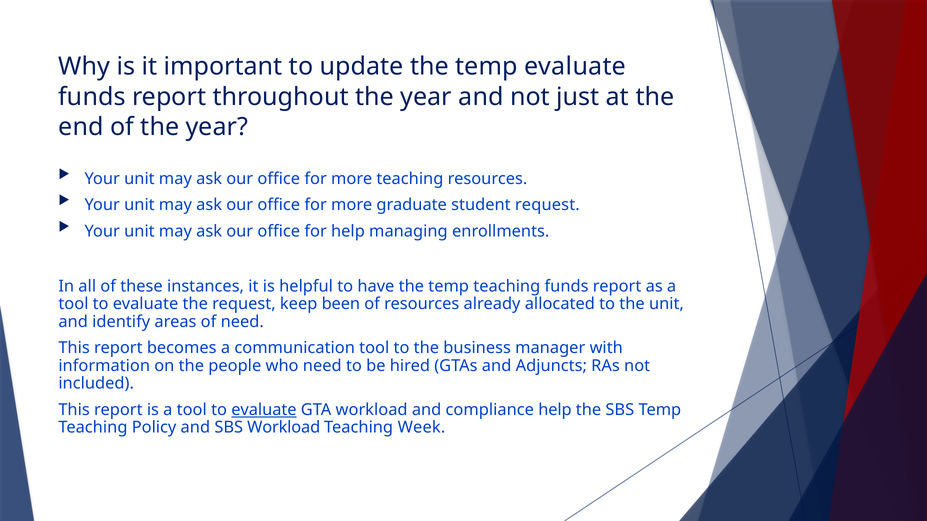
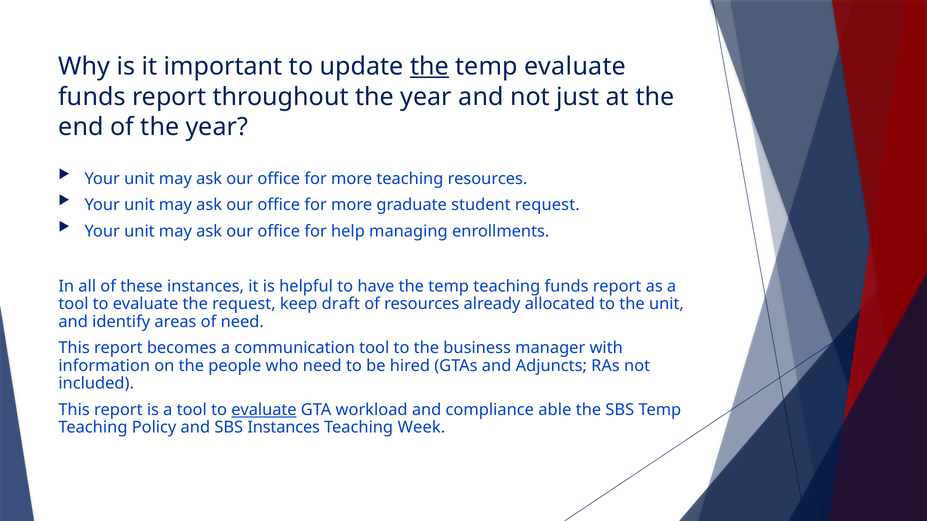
the underline: none -> present (429, 67)
been: been -> draft (341, 304)
compliance help: help -> able (555, 410)
SBS Workload: Workload -> Instances (284, 428)
